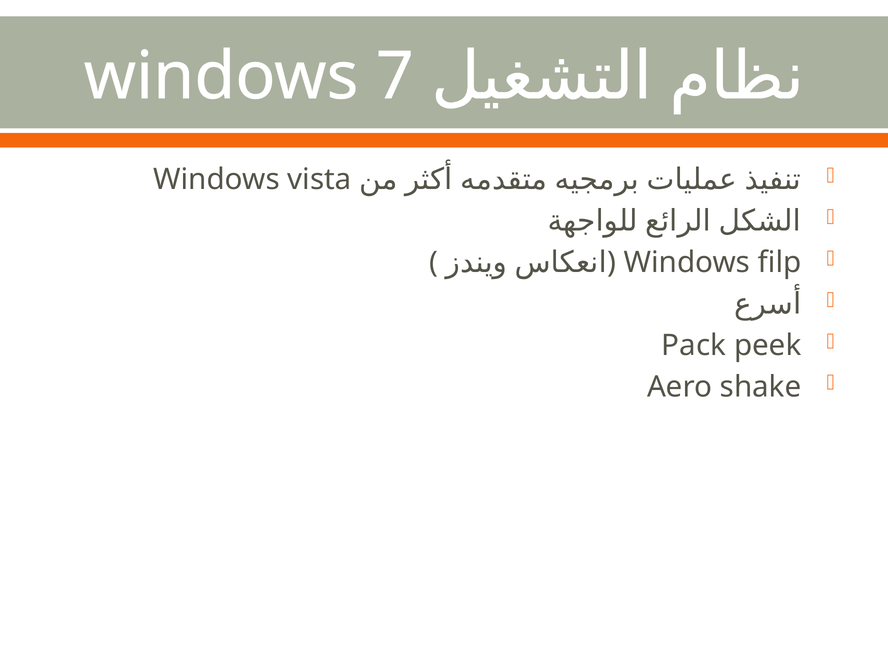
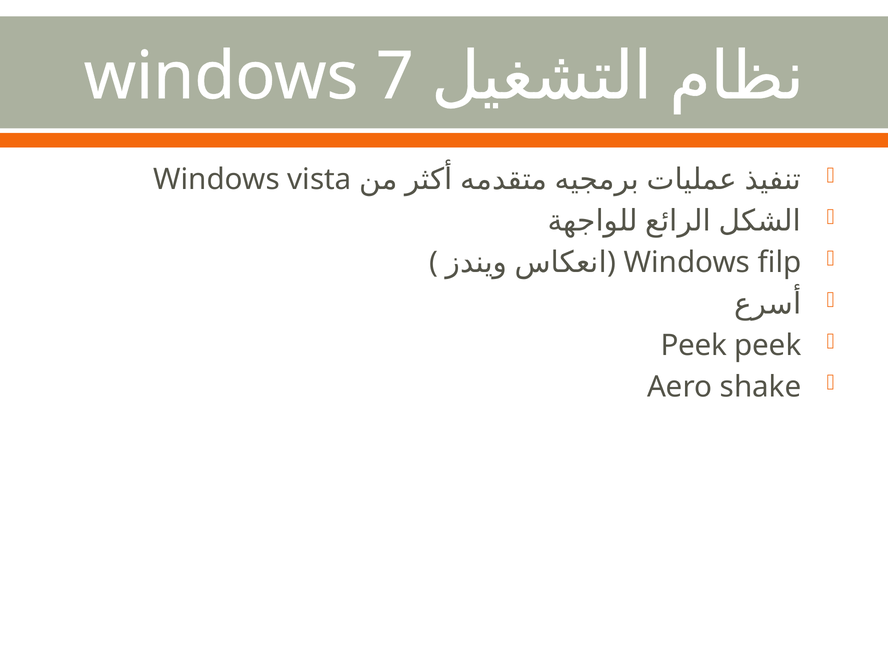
Pack: Pack -> Peek (694, 345)
